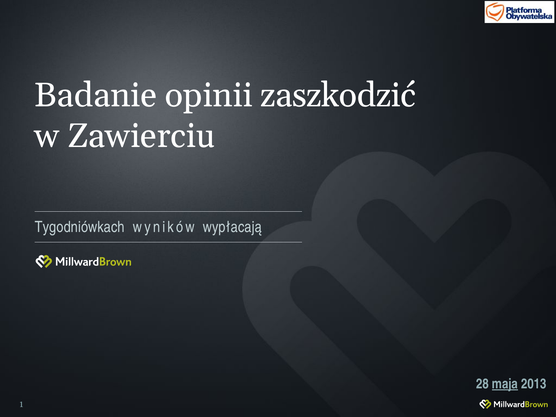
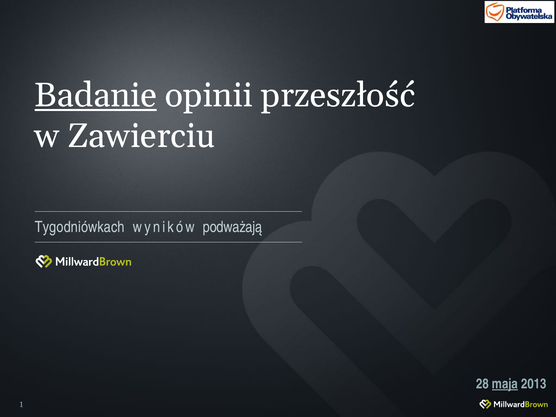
Badanie underline: none -> present (96, 95)
zaszkodzić: zaszkodzić -> przeszłość (338, 95)
wypłacają: wypłacają -> podważają (232, 227)
